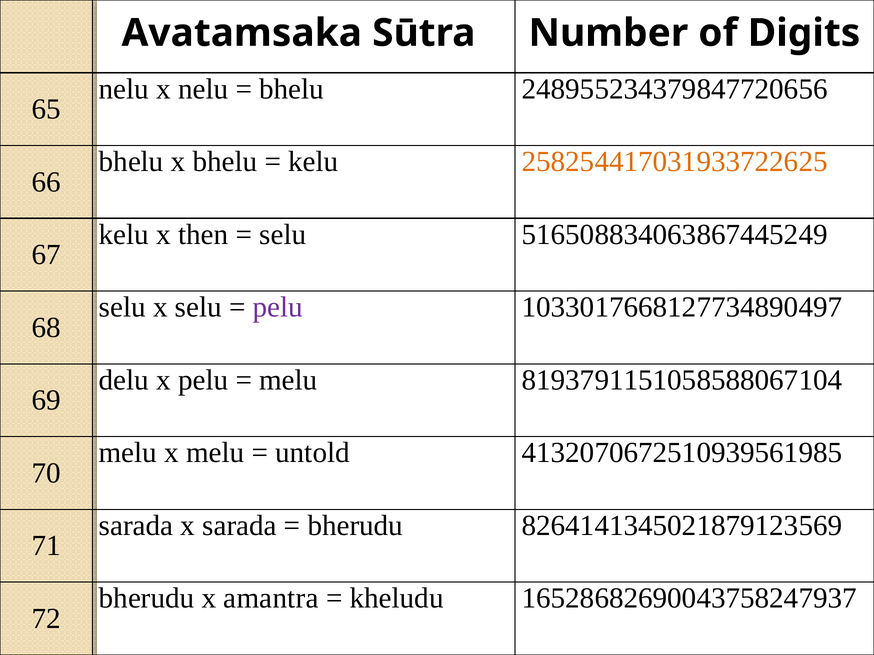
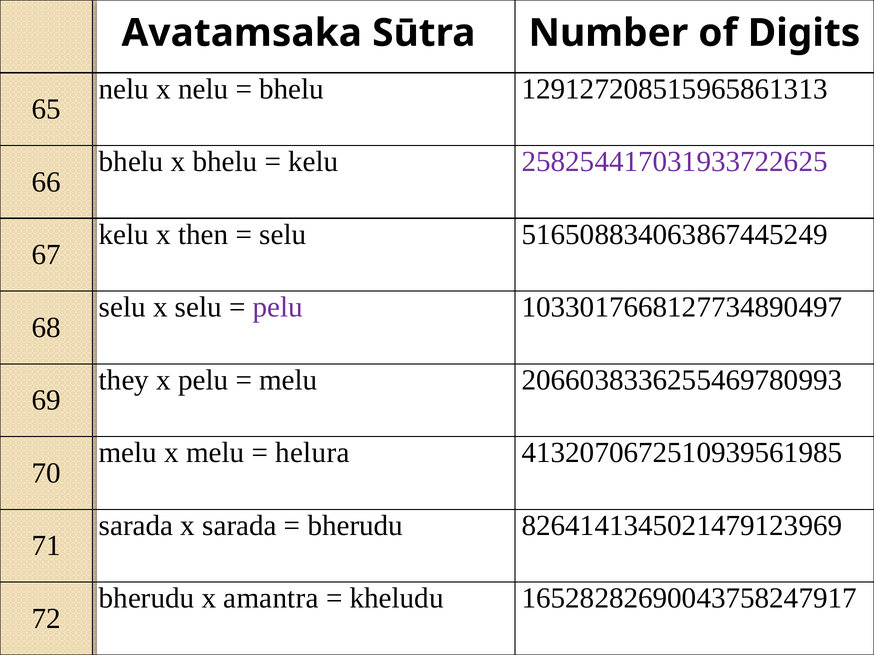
248955234379847720656: 248955234379847720656 -> 129127208515965861313 (675, 89)
258254417031933722625 colour: orange -> purple (675, 162)
delu: delu -> they (124, 380)
8193791151058588067104: 8193791151058588067104 -> 2066038336255469780993 (682, 380)
untold: untold -> helura (312, 453)
8264141345021879123569: 8264141345021879123569 -> 8264141345021479123969 (682, 526)
16528682690043758247937: 16528682690043758247937 -> 16528282690043758247917 (689, 599)
